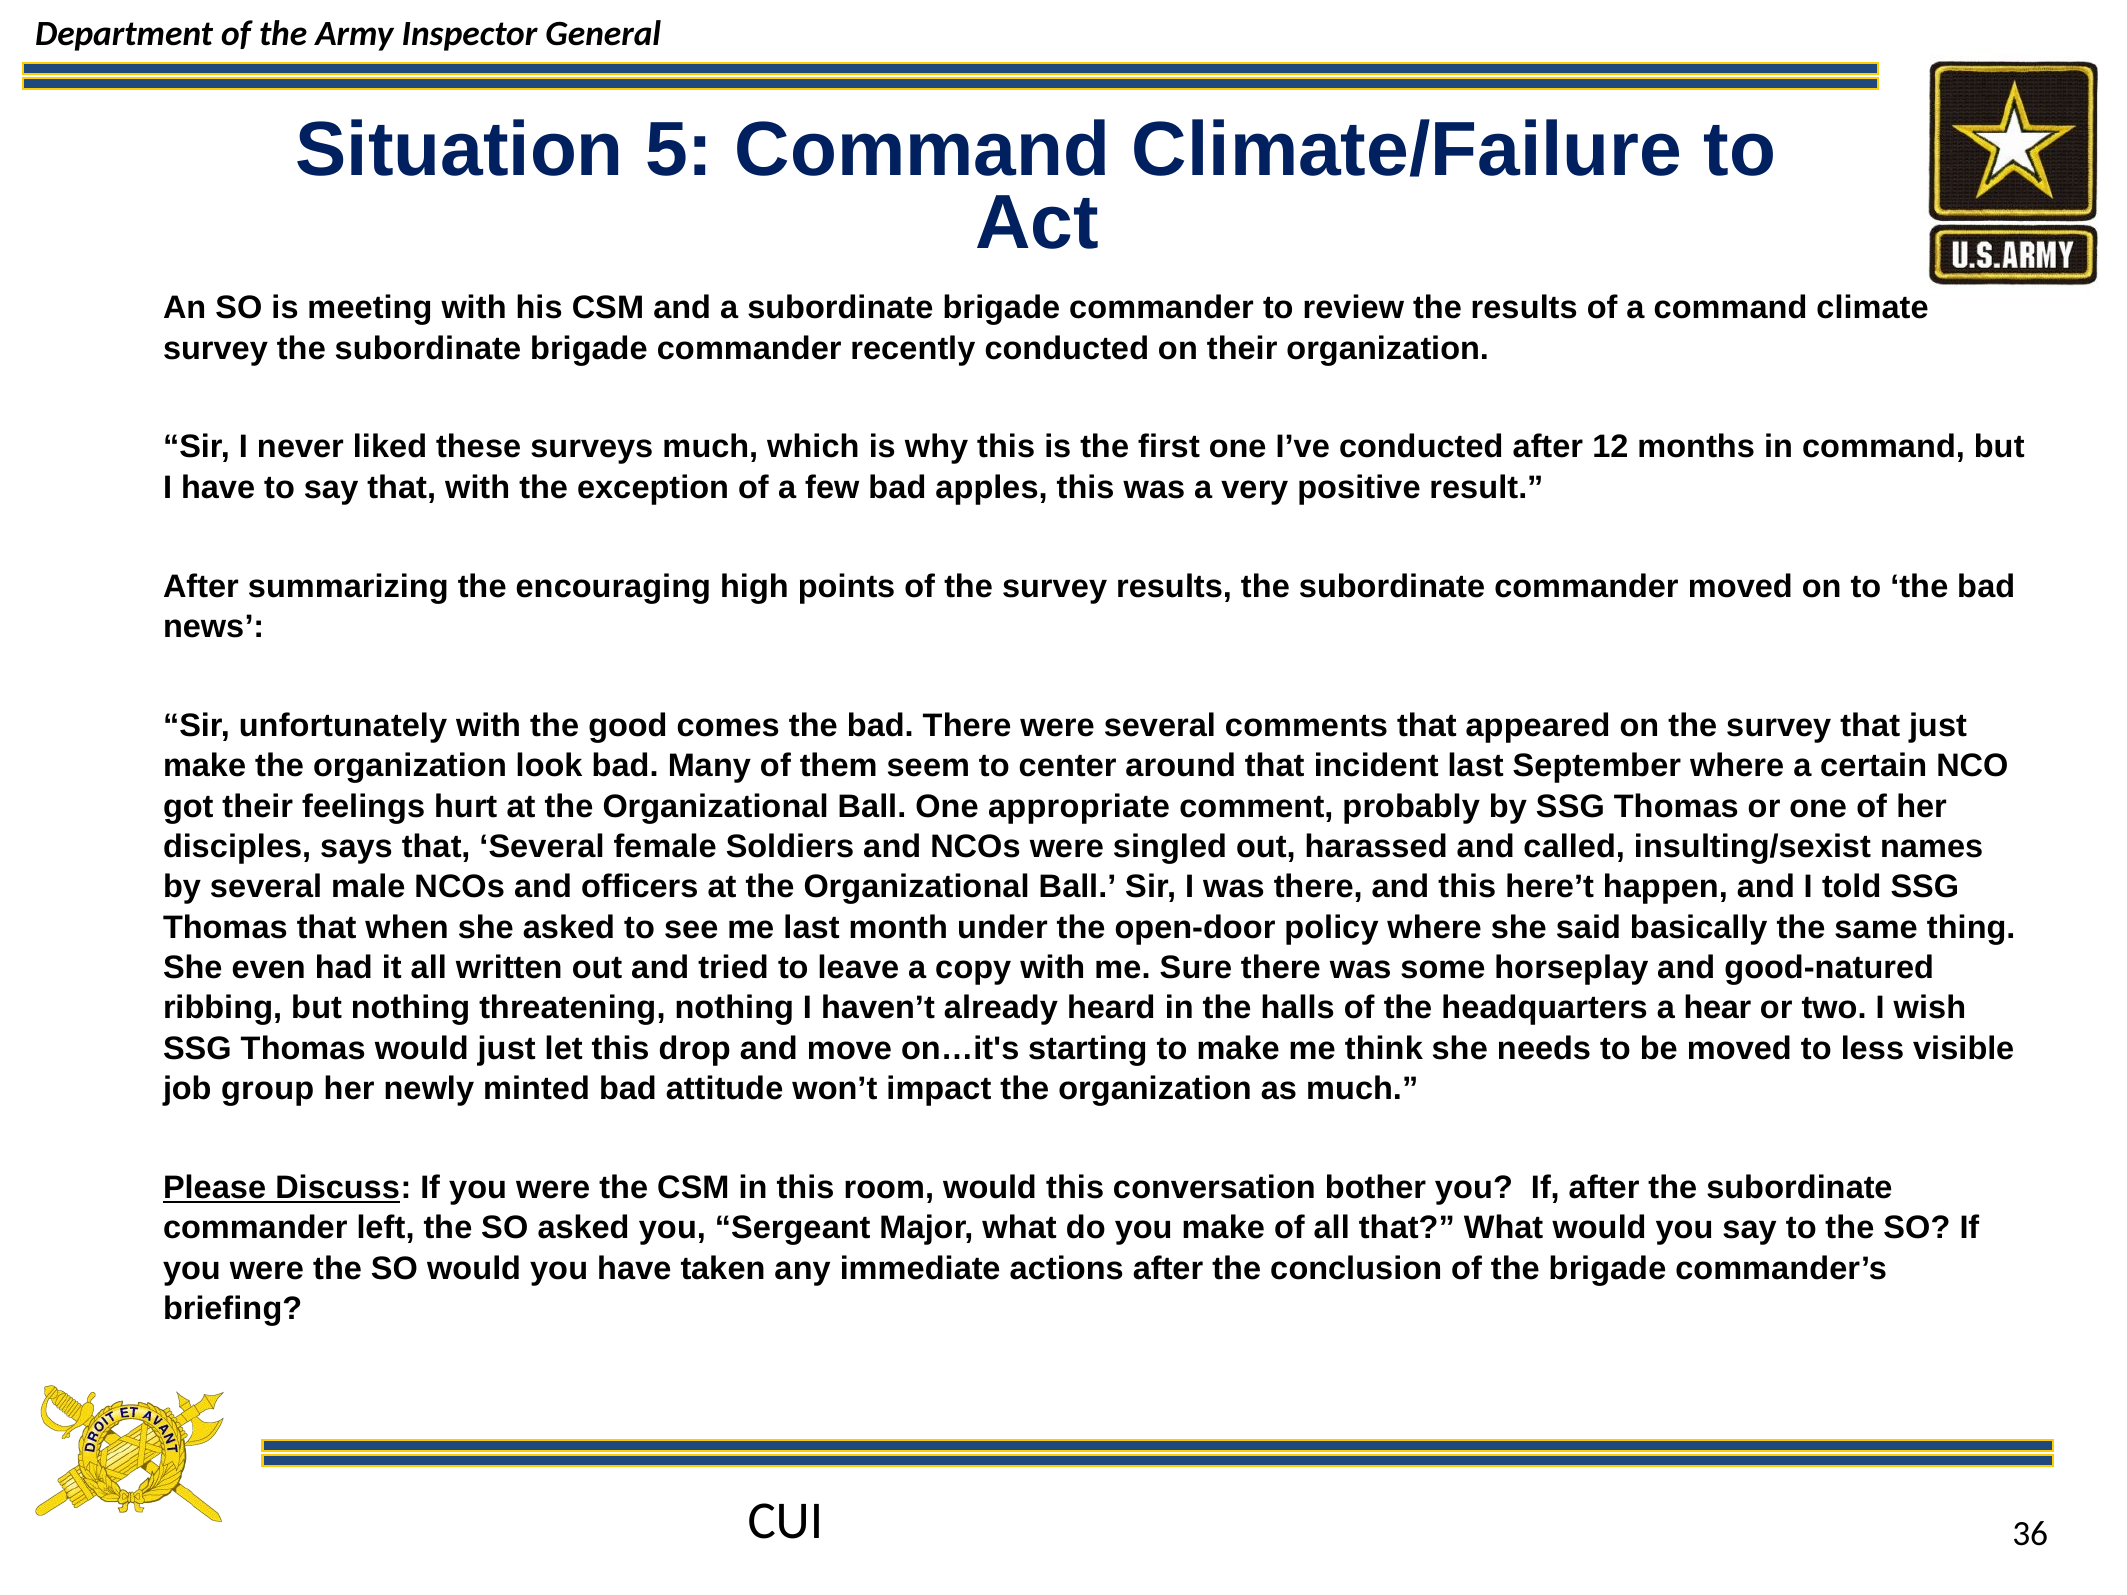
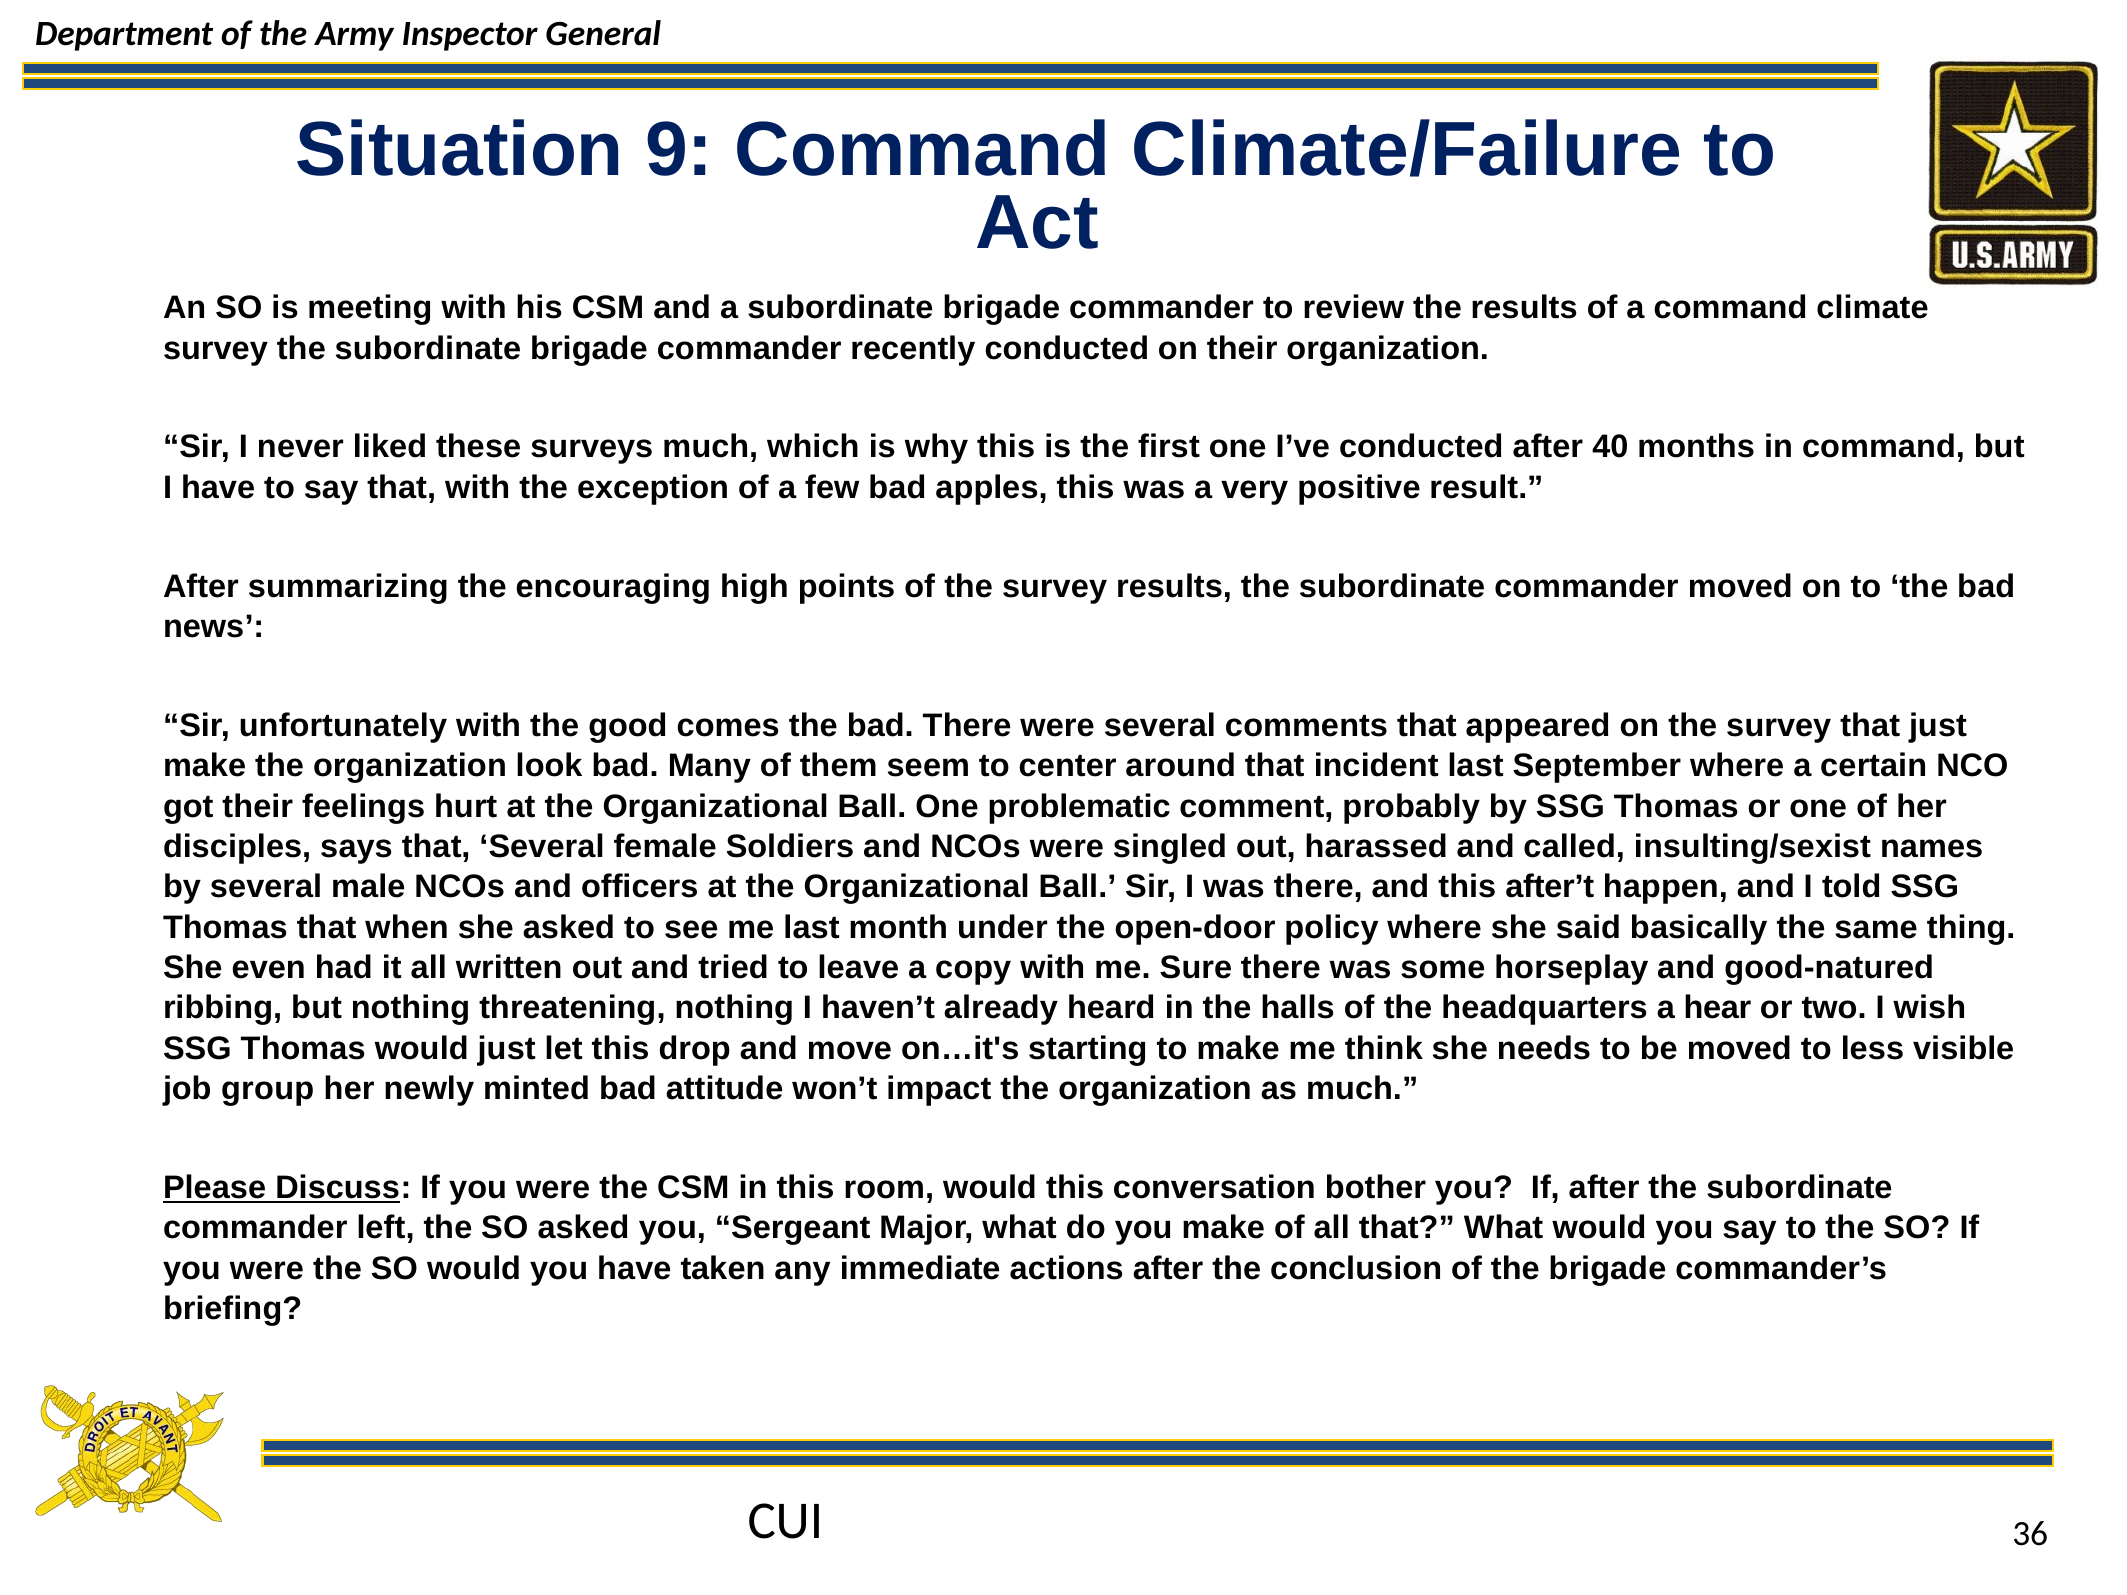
5: 5 -> 9 (679, 150)
12: 12 -> 40 (1610, 447)
appropriate: appropriate -> problematic (1079, 807)
here’t: here’t -> after’t (1550, 887)
